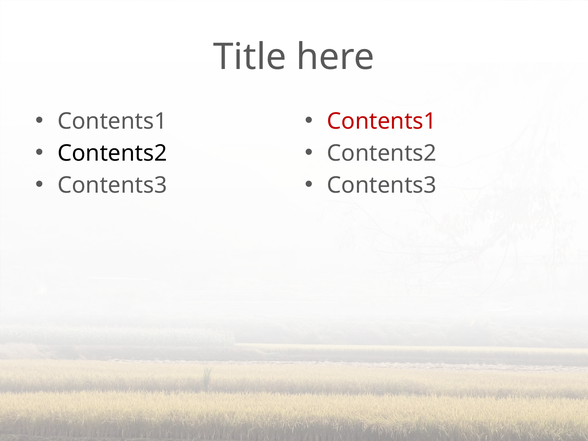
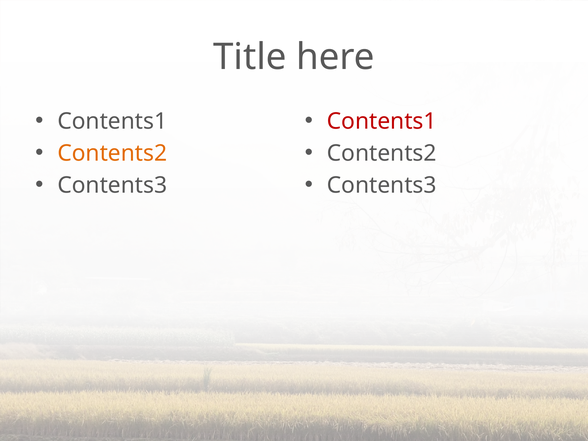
Contents2 colour: black -> orange (112, 153)
